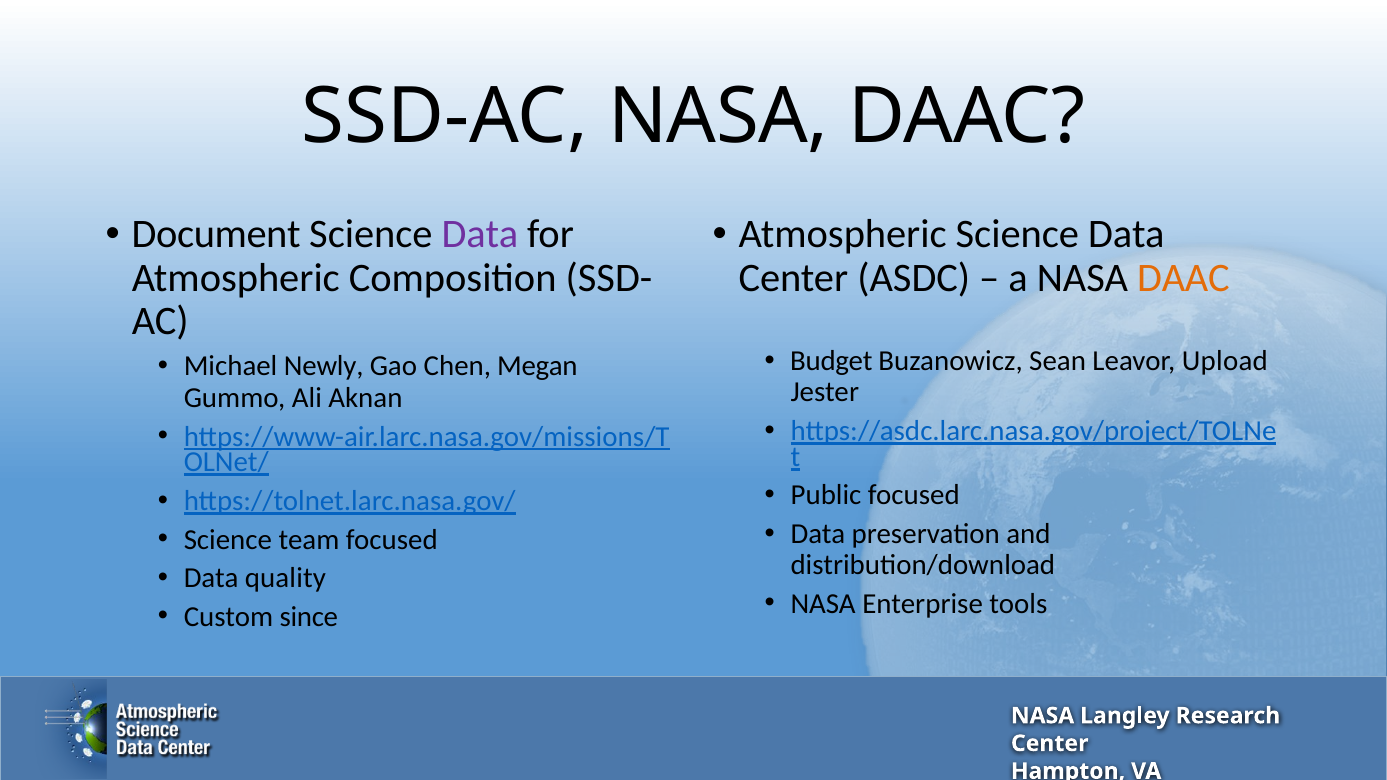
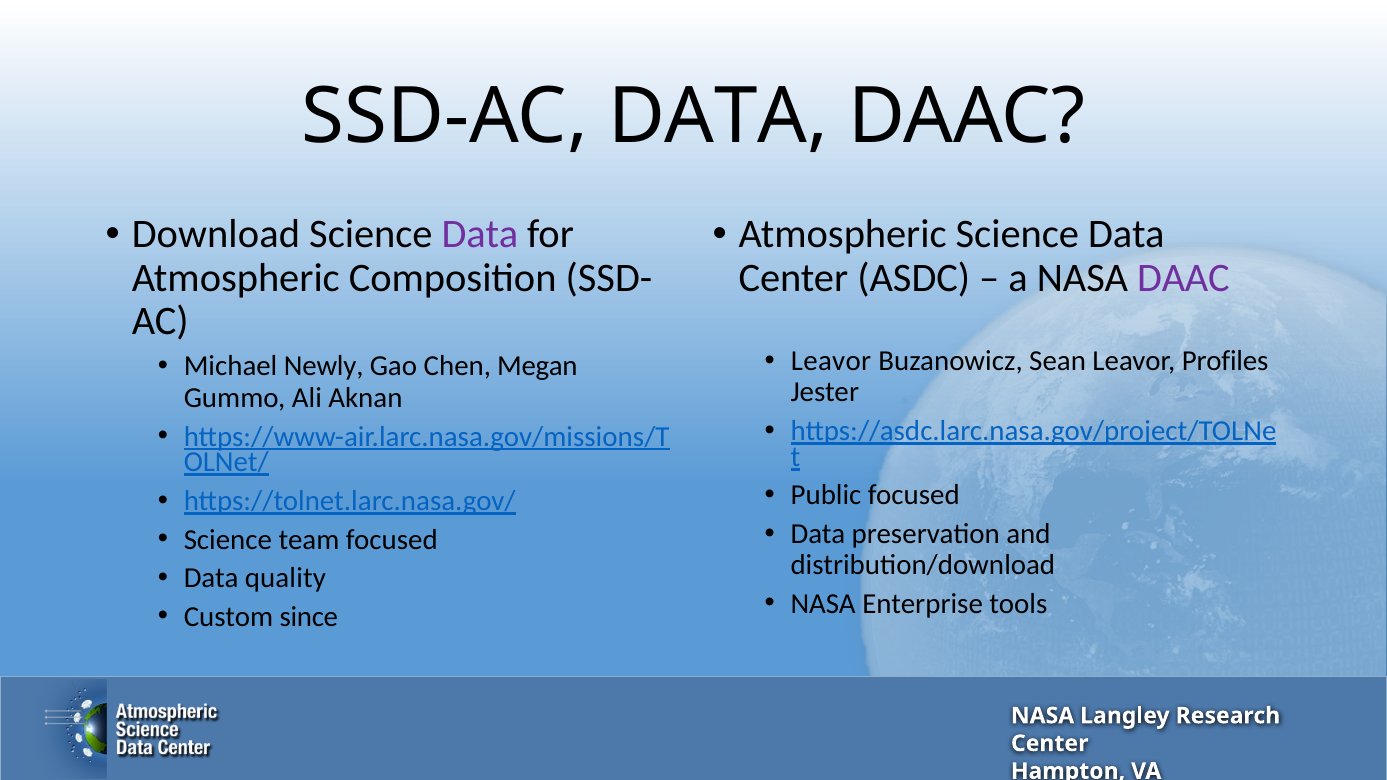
SSD-AC NASA: NASA -> DATA (718, 116)
Document: Document -> Download (216, 234)
DAAC colour: orange -> purple (1183, 278)
Budget: Budget -> Leavor (831, 361)
Upload: Upload -> Profiles (1225, 361)
